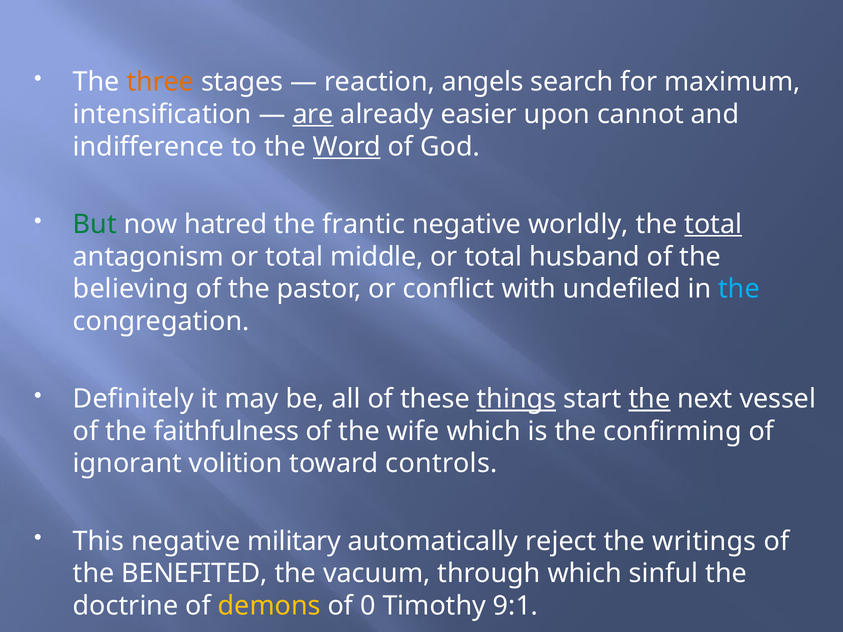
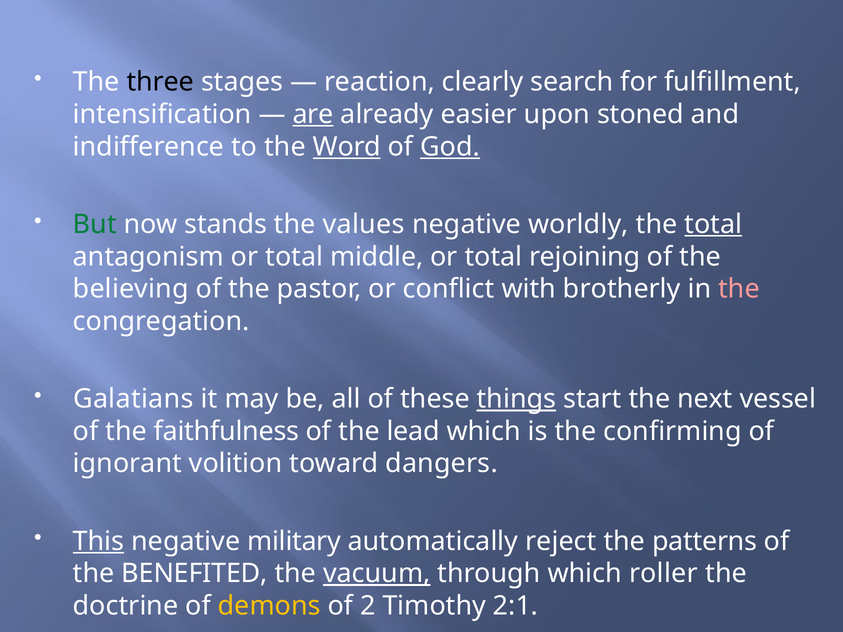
three colour: orange -> black (160, 82)
angels: angels -> clearly (483, 82)
maximum: maximum -> fulfillment (732, 82)
cannot: cannot -> stoned (641, 114)
God underline: none -> present (450, 147)
hatred: hatred -> stands (226, 224)
frantic: frantic -> values (364, 224)
husband: husband -> rejoining (585, 257)
undefiled: undefiled -> brotherly (622, 289)
the colour: light blue -> pink (739, 289)
Definitely: Definitely -> Galatians (133, 399)
the underline: present -> none (650, 399)
wife: wife -> lead (413, 431)
controls: controls -> dangers (442, 464)
This underline: none -> present (99, 541)
writings: writings -> patterns (705, 541)
vacuum underline: none -> present (377, 574)
sinful: sinful -> roller (664, 574)
0: 0 -> 2 (368, 606)
9:1: 9:1 -> 2:1 (516, 606)
